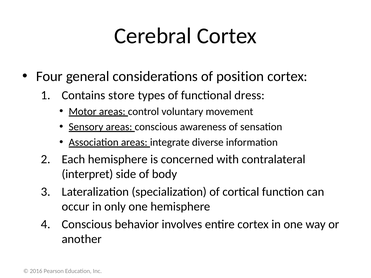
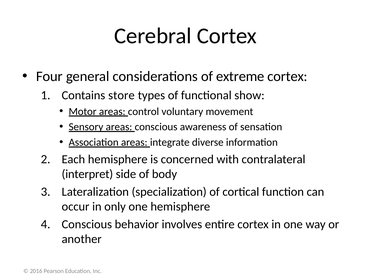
position: position -> extreme (240, 76)
dress: dress -> show (249, 95)
